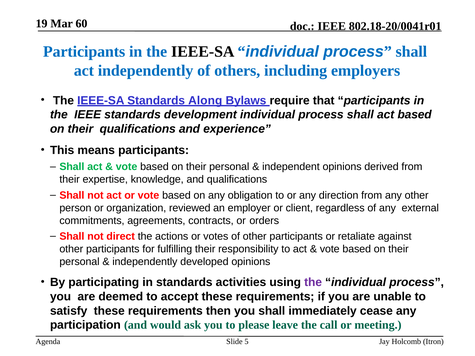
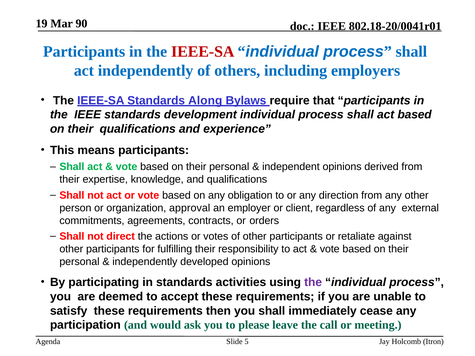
60: 60 -> 90 (81, 24)
IEEE-SA colour: black -> red (203, 52)
reviewed: reviewed -> approval (190, 208)
